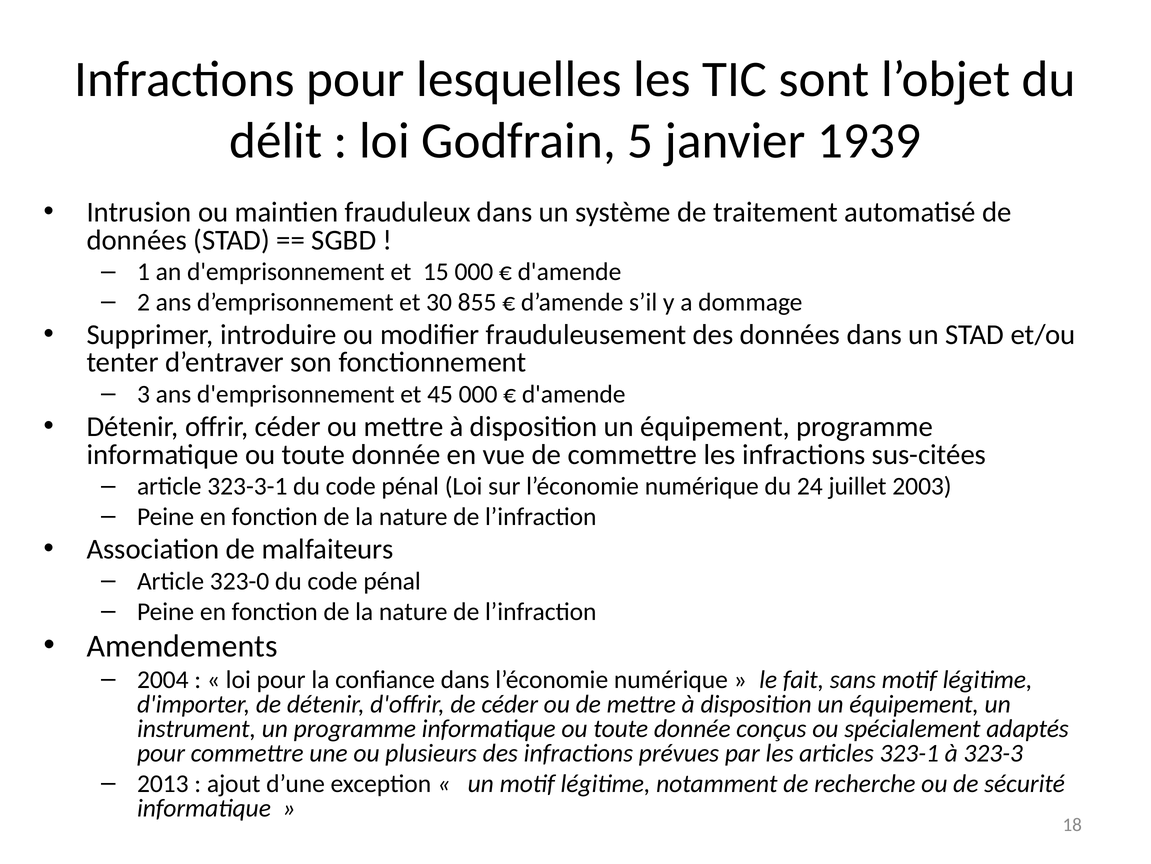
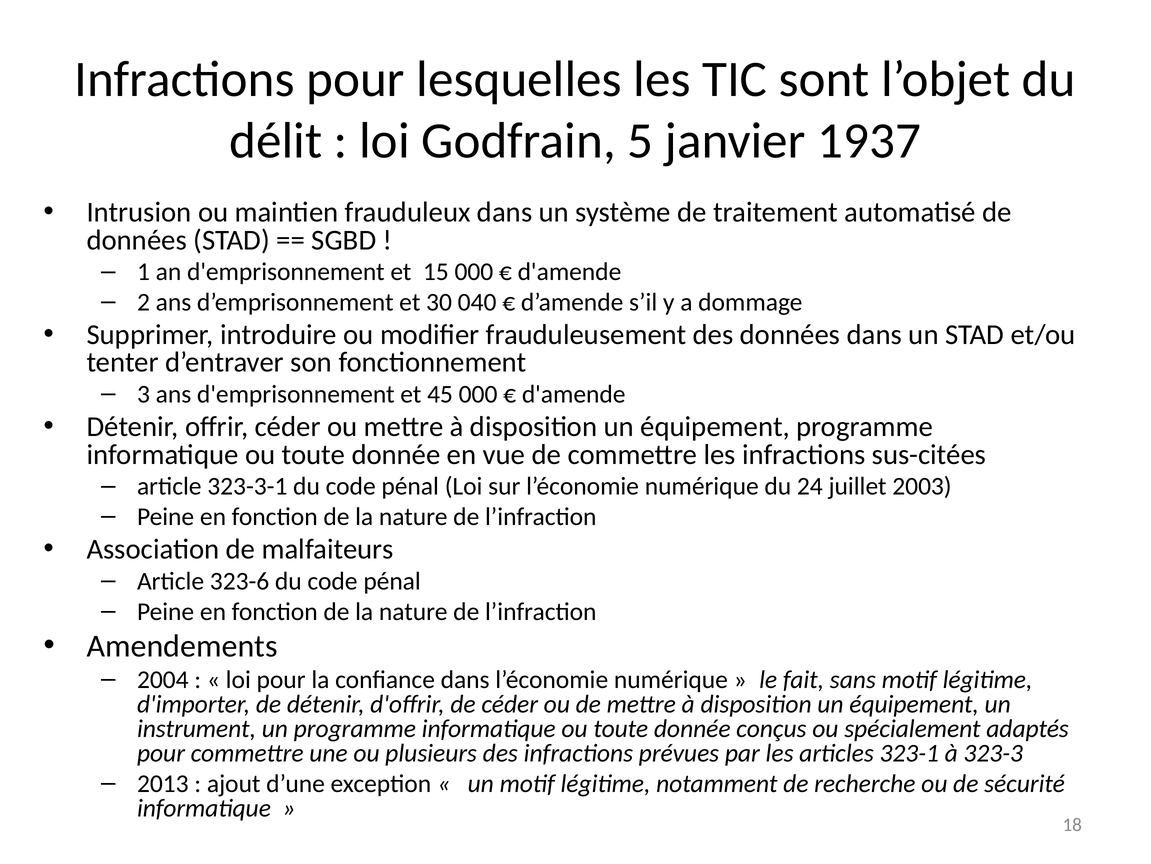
1939: 1939 -> 1937 (869, 141)
855: 855 -> 040 (477, 302)
323-0: 323-0 -> 323-6 (240, 581)
